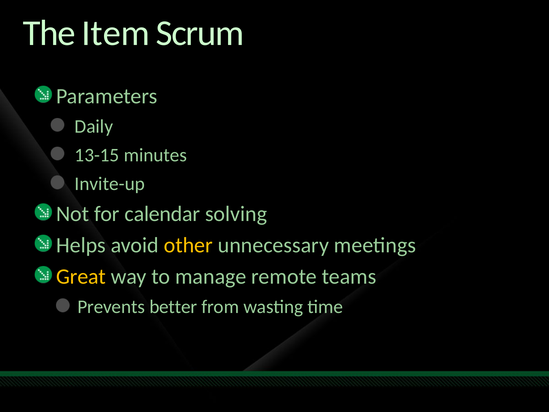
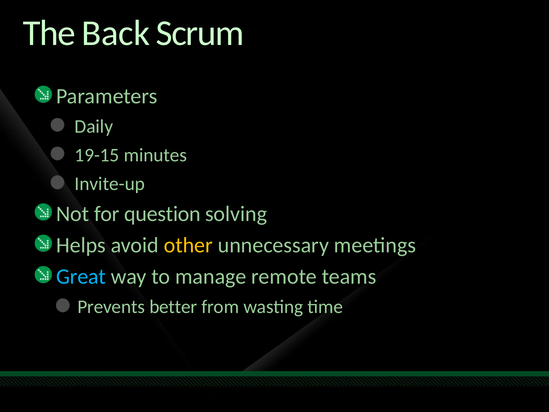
Item: Item -> Back (116, 33)
13-15: 13-15 -> 19-15 (97, 155)
calendar: calendar -> question (162, 214)
Great colour: yellow -> light blue (81, 276)
